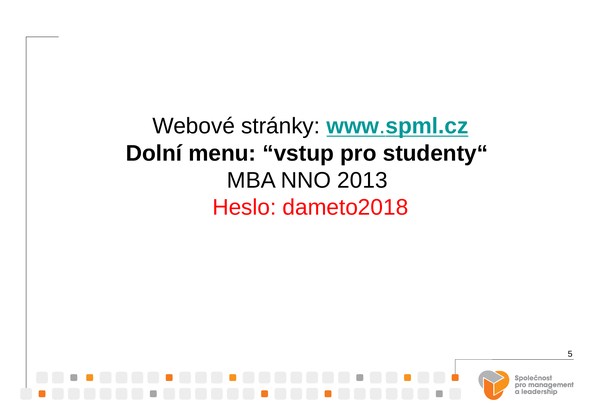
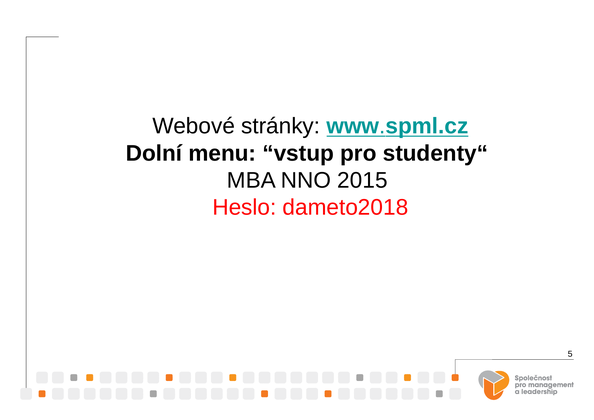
2013: 2013 -> 2015 (362, 180)
